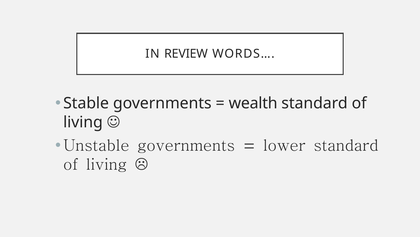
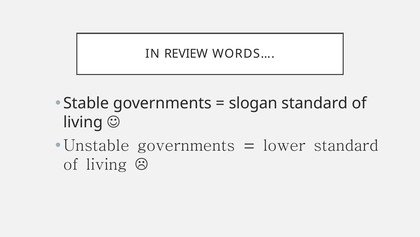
wealth: wealth -> slogan (253, 103)
